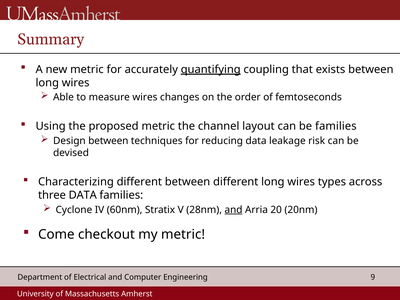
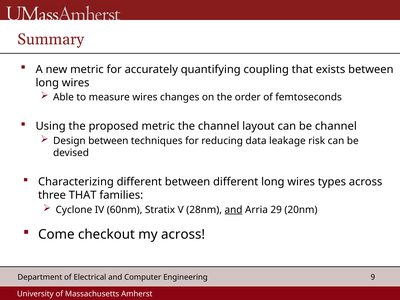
quantifying underline: present -> none (211, 69)
be families: families -> channel (336, 126)
three DATA: DATA -> THAT (83, 195)
20: 20 -> 29 (276, 210)
my metric: metric -> across (183, 234)
